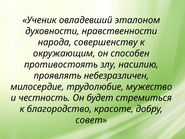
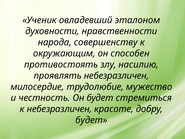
к благородство: благородство -> небезразличен (59, 109)
совет: совет -> будет (91, 120)
